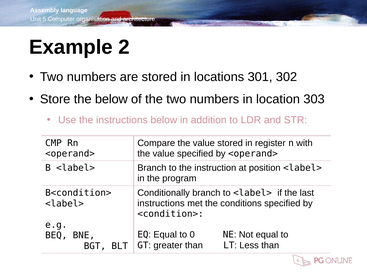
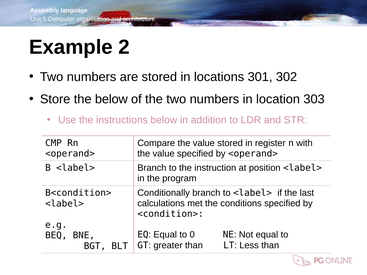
instructions: instructions -> calculations (161, 204)
